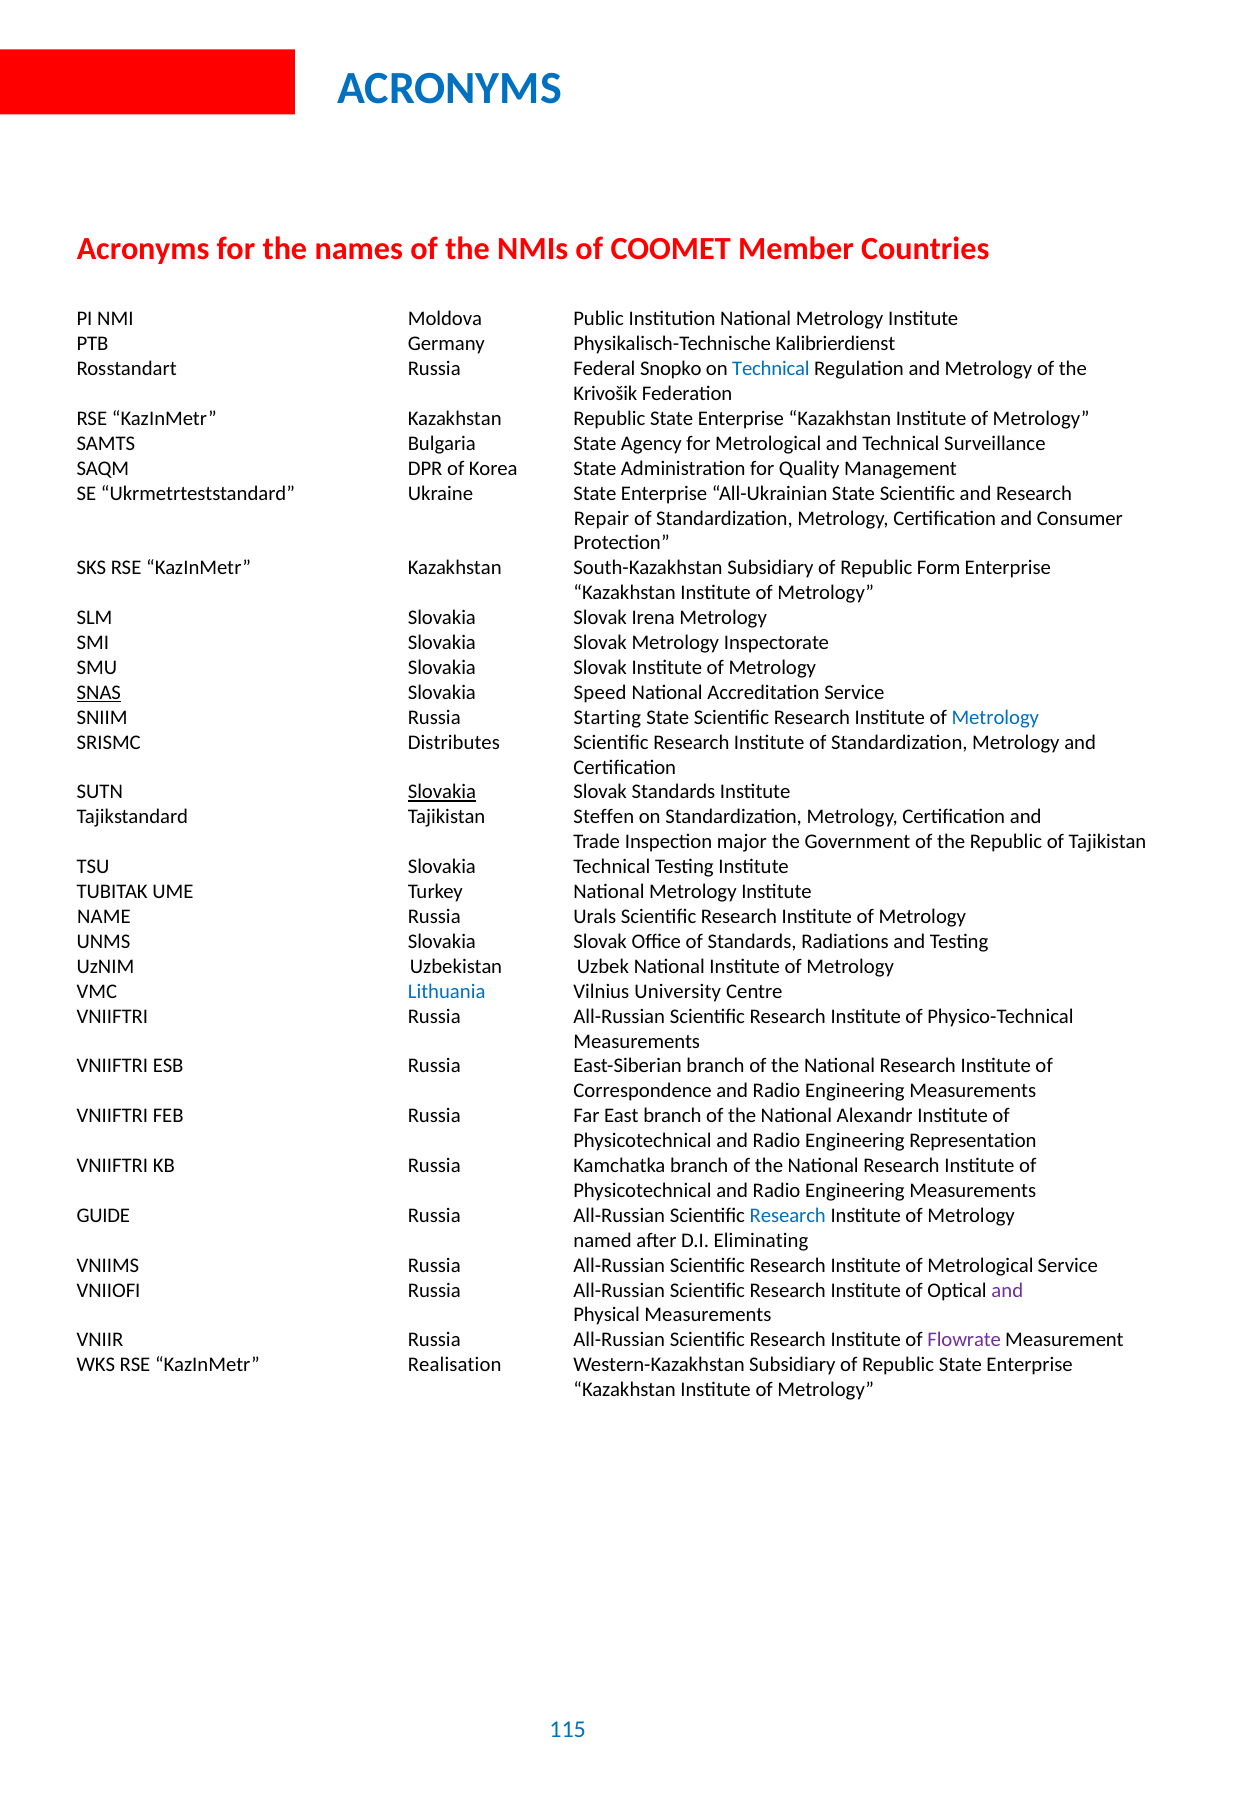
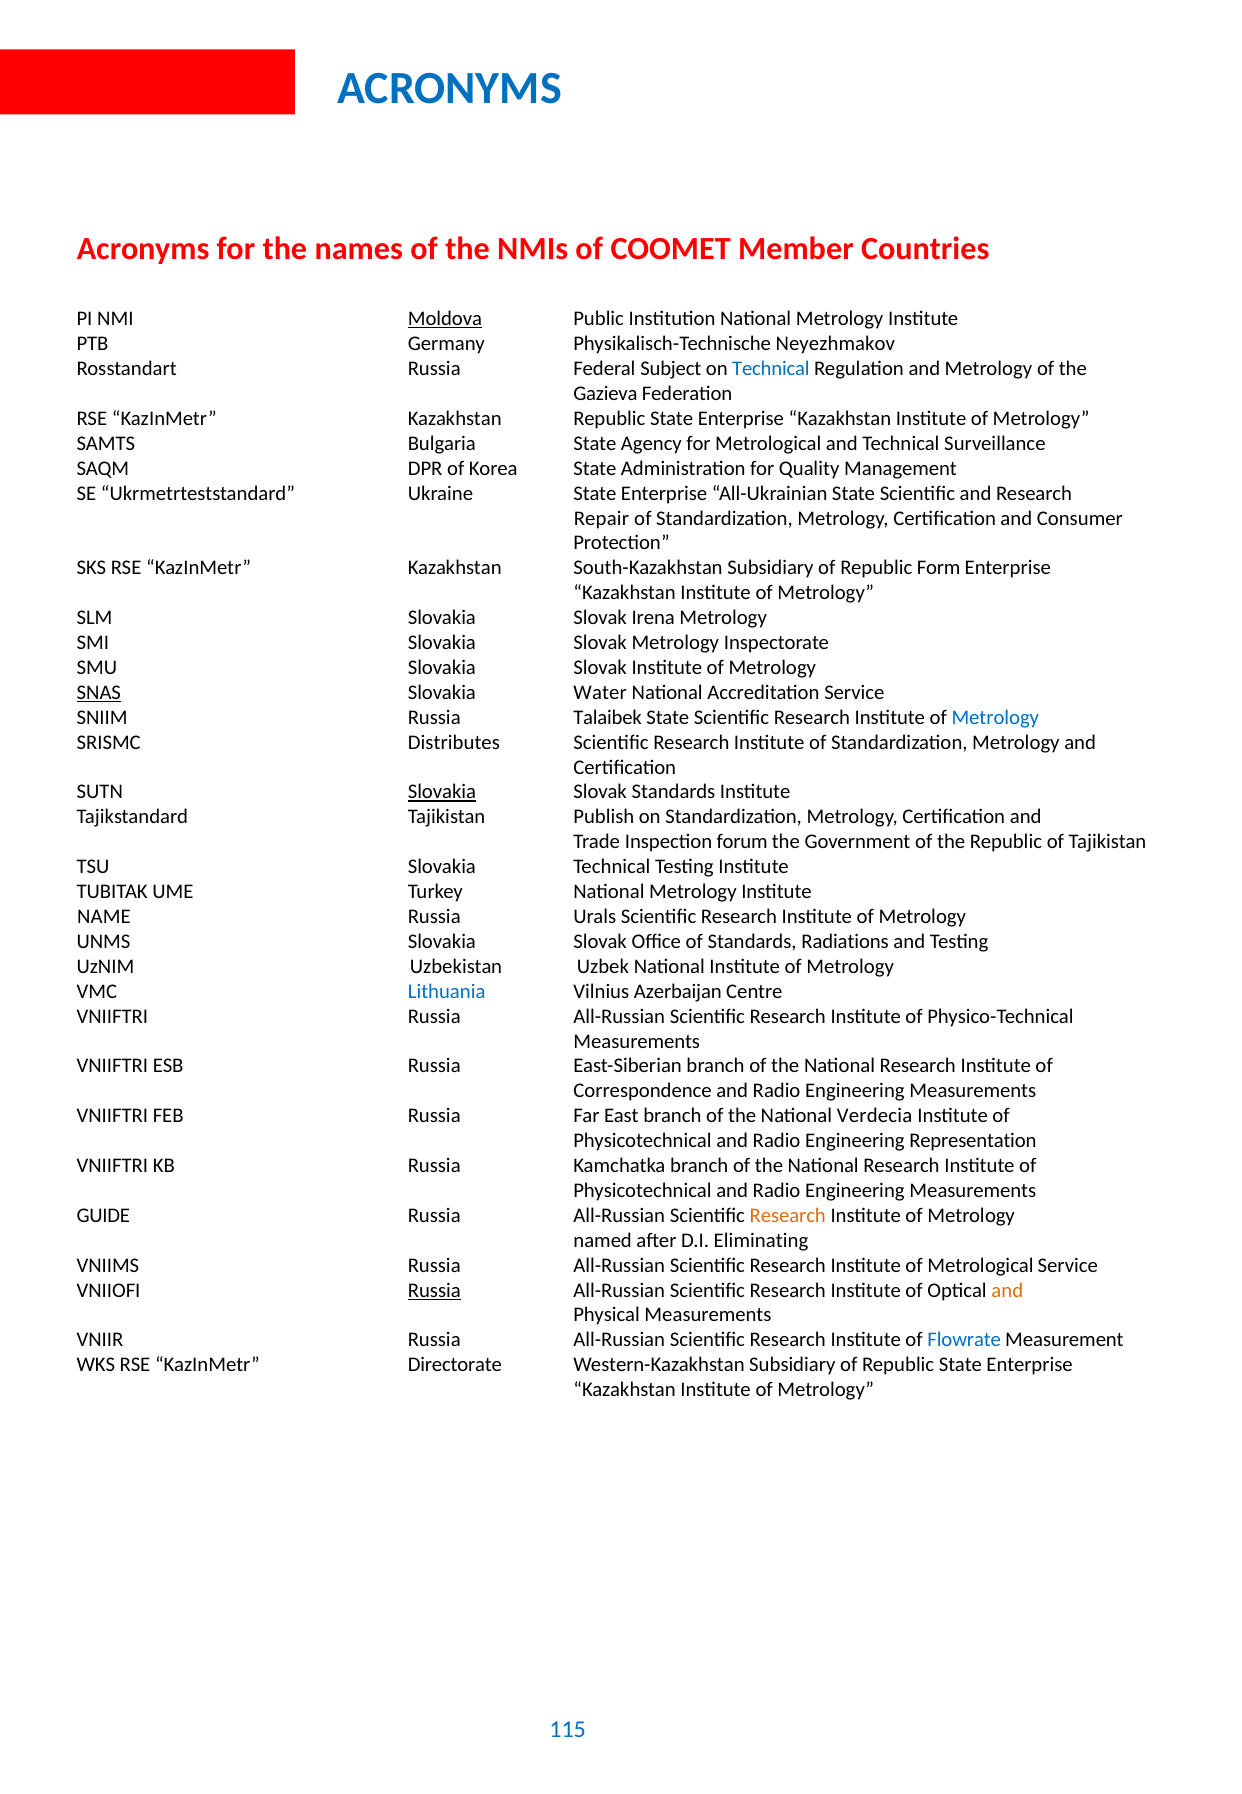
Moldova underline: none -> present (445, 319)
Kalibrierdienst: Kalibrierdienst -> Neyezhmakov (835, 344)
Snopko: Snopko -> Subject (671, 369)
Krivošik: Krivošik -> Gazieva (605, 394)
Speed: Speed -> Water (600, 693)
Starting: Starting -> Talaibek (608, 717)
Steffen: Steffen -> Publish (604, 817)
major: major -> forum (742, 842)
University: University -> Azerbaijan (678, 991)
Alexandr: Alexandr -> Verdecia (875, 1116)
Research colour: blue -> orange (788, 1216)
Russia underline: none -> present (434, 1290)
and colour: purple -> orange (1007, 1290)
Flowrate colour: purple -> blue (964, 1340)
Realisation: Realisation -> Directorate (455, 1365)
